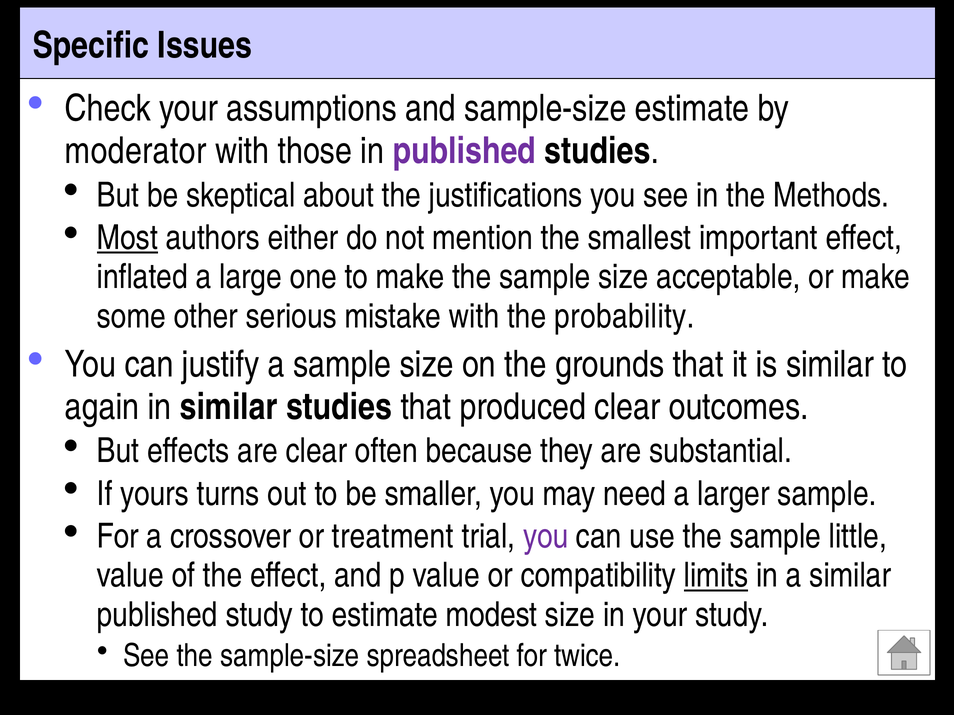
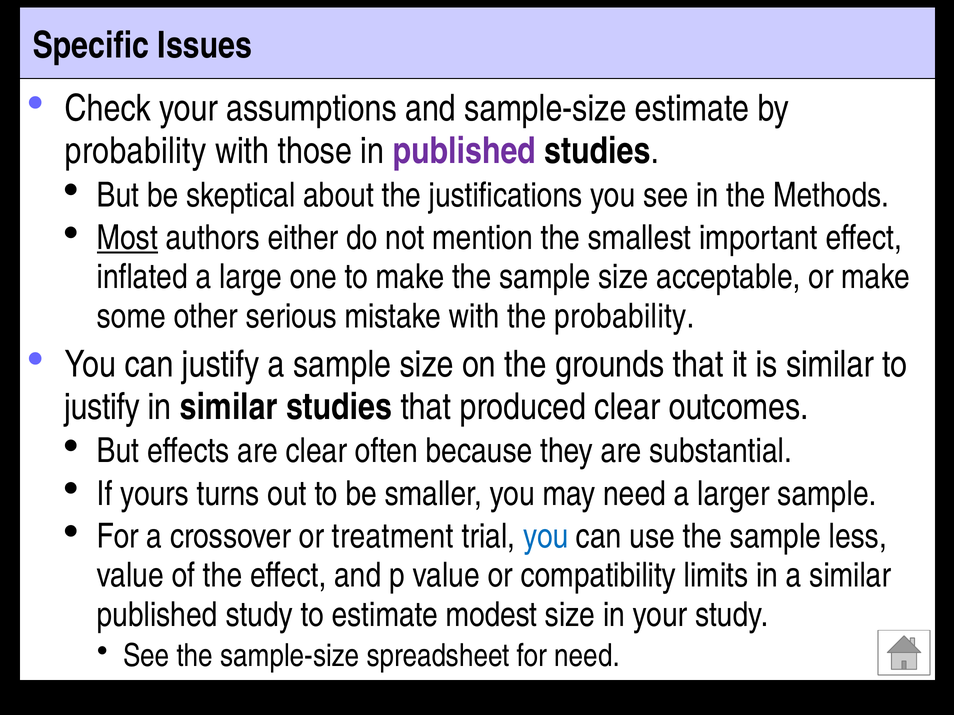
moderator: moderator -> probability (136, 151)
again: again -> justify (102, 407)
you colour: purple -> blue (546, 537)
little: little -> less (858, 537)
limits underline: present -> none (716, 576)
for twice: twice -> need (587, 656)
